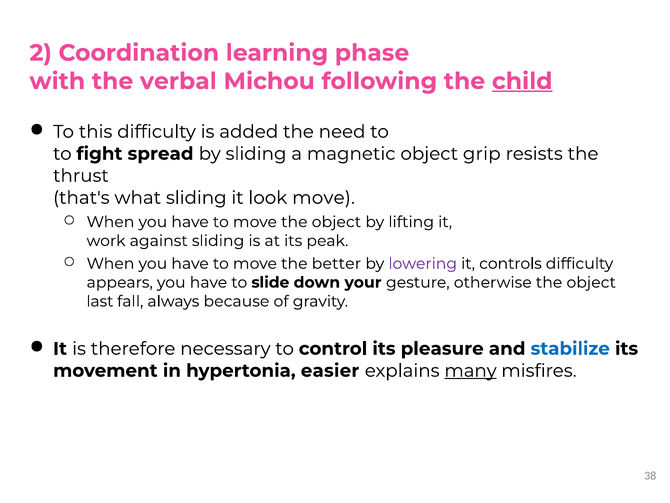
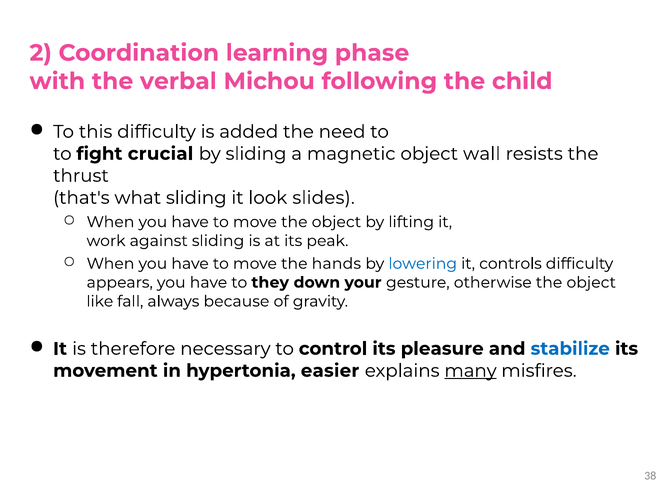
child underline: present -> none (522, 81)
spread: spread -> crucial (160, 154)
grip: grip -> wall (482, 154)
look move: move -> slides (324, 198)
better: better -> hands (336, 263)
lowering colour: purple -> blue (423, 263)
slide: slide -> they (270, 282)
last: last -> like (100, 301)
